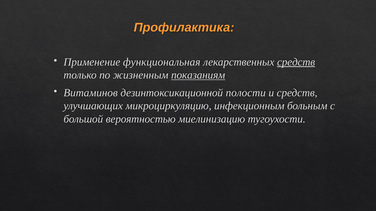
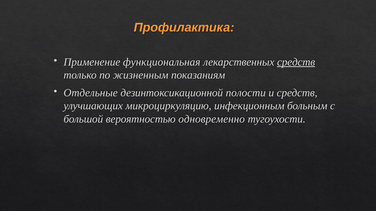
показаниям underline: present -> none (198, 75)
Витаминов: Витаминов -> Отдельные (91, 93)
миелинизацию: миелинизацию -> одновременно (212, 119)
